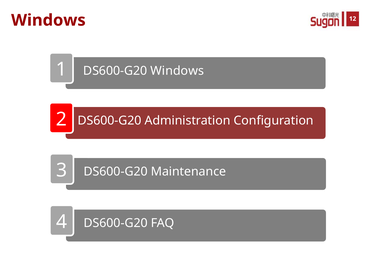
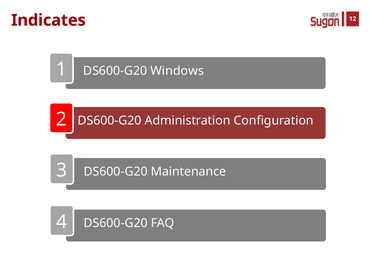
Windows: Windows -> Indicates (48, 20)
